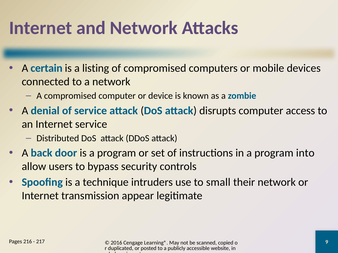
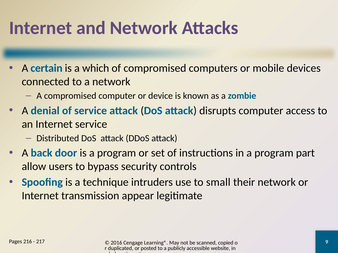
listing: listing -> which (96, 68)
program into: into -> part (305, 153)
